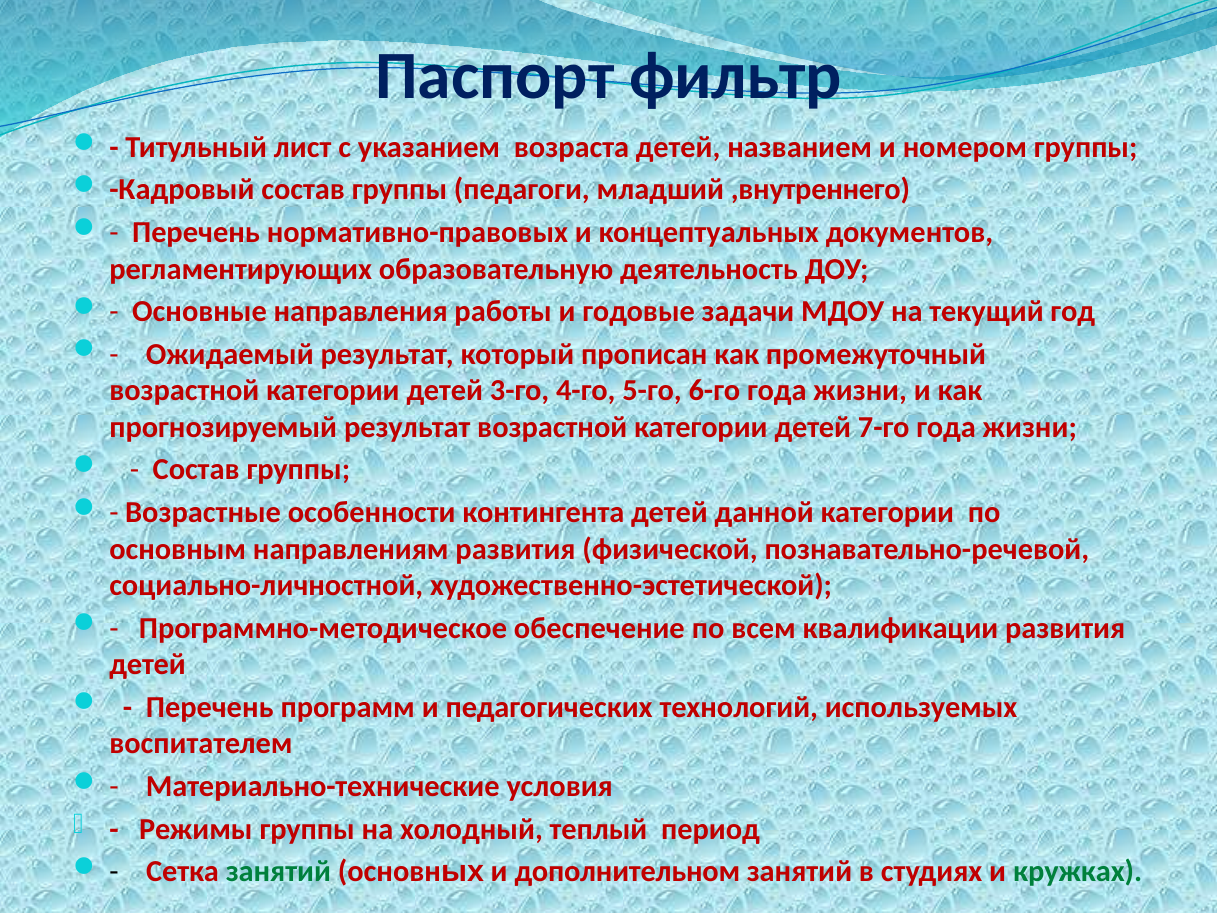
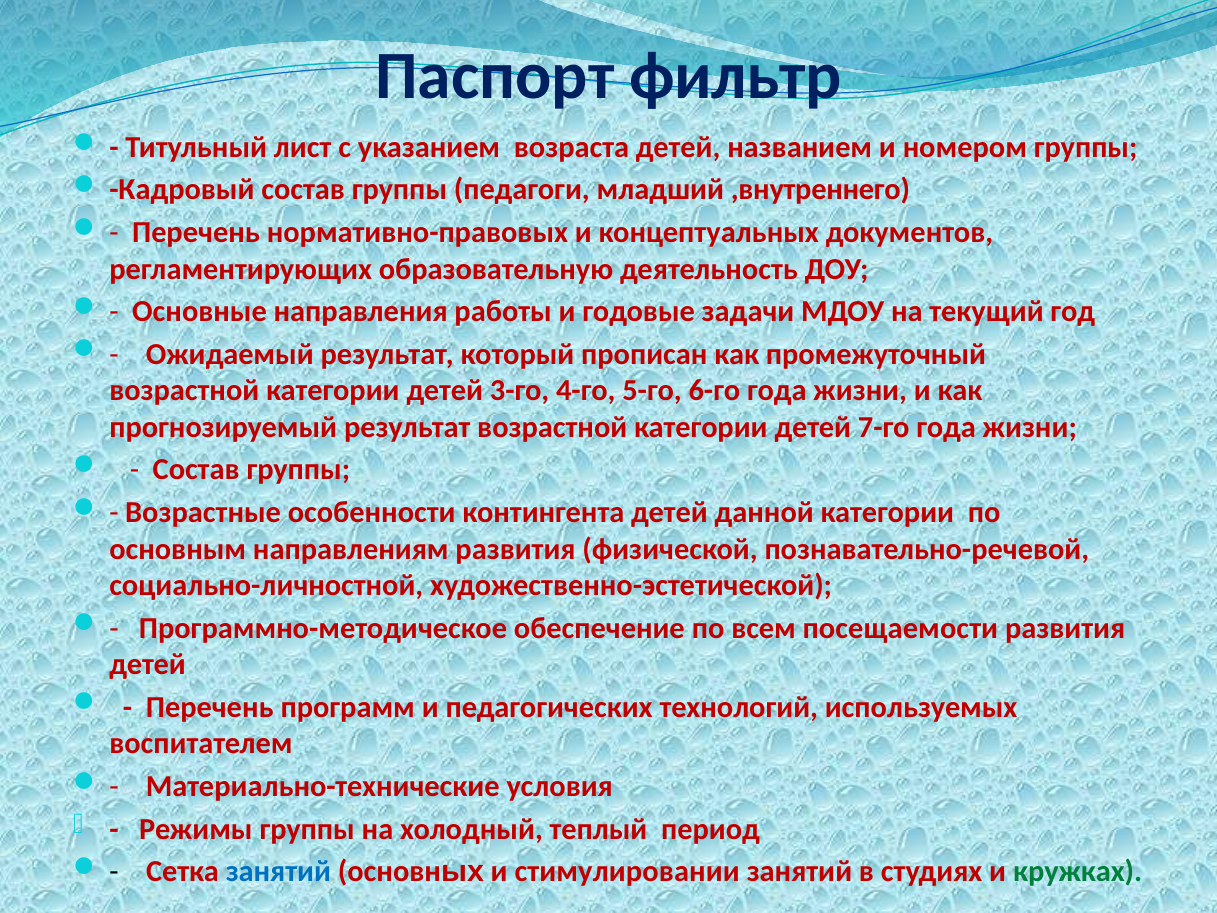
квалификации: квалификации -> посещаемости (900, 628)
занятий colour: green -> blue (278, 871)
дополнительном: дополнительном -> стимулировании (627, 871)
